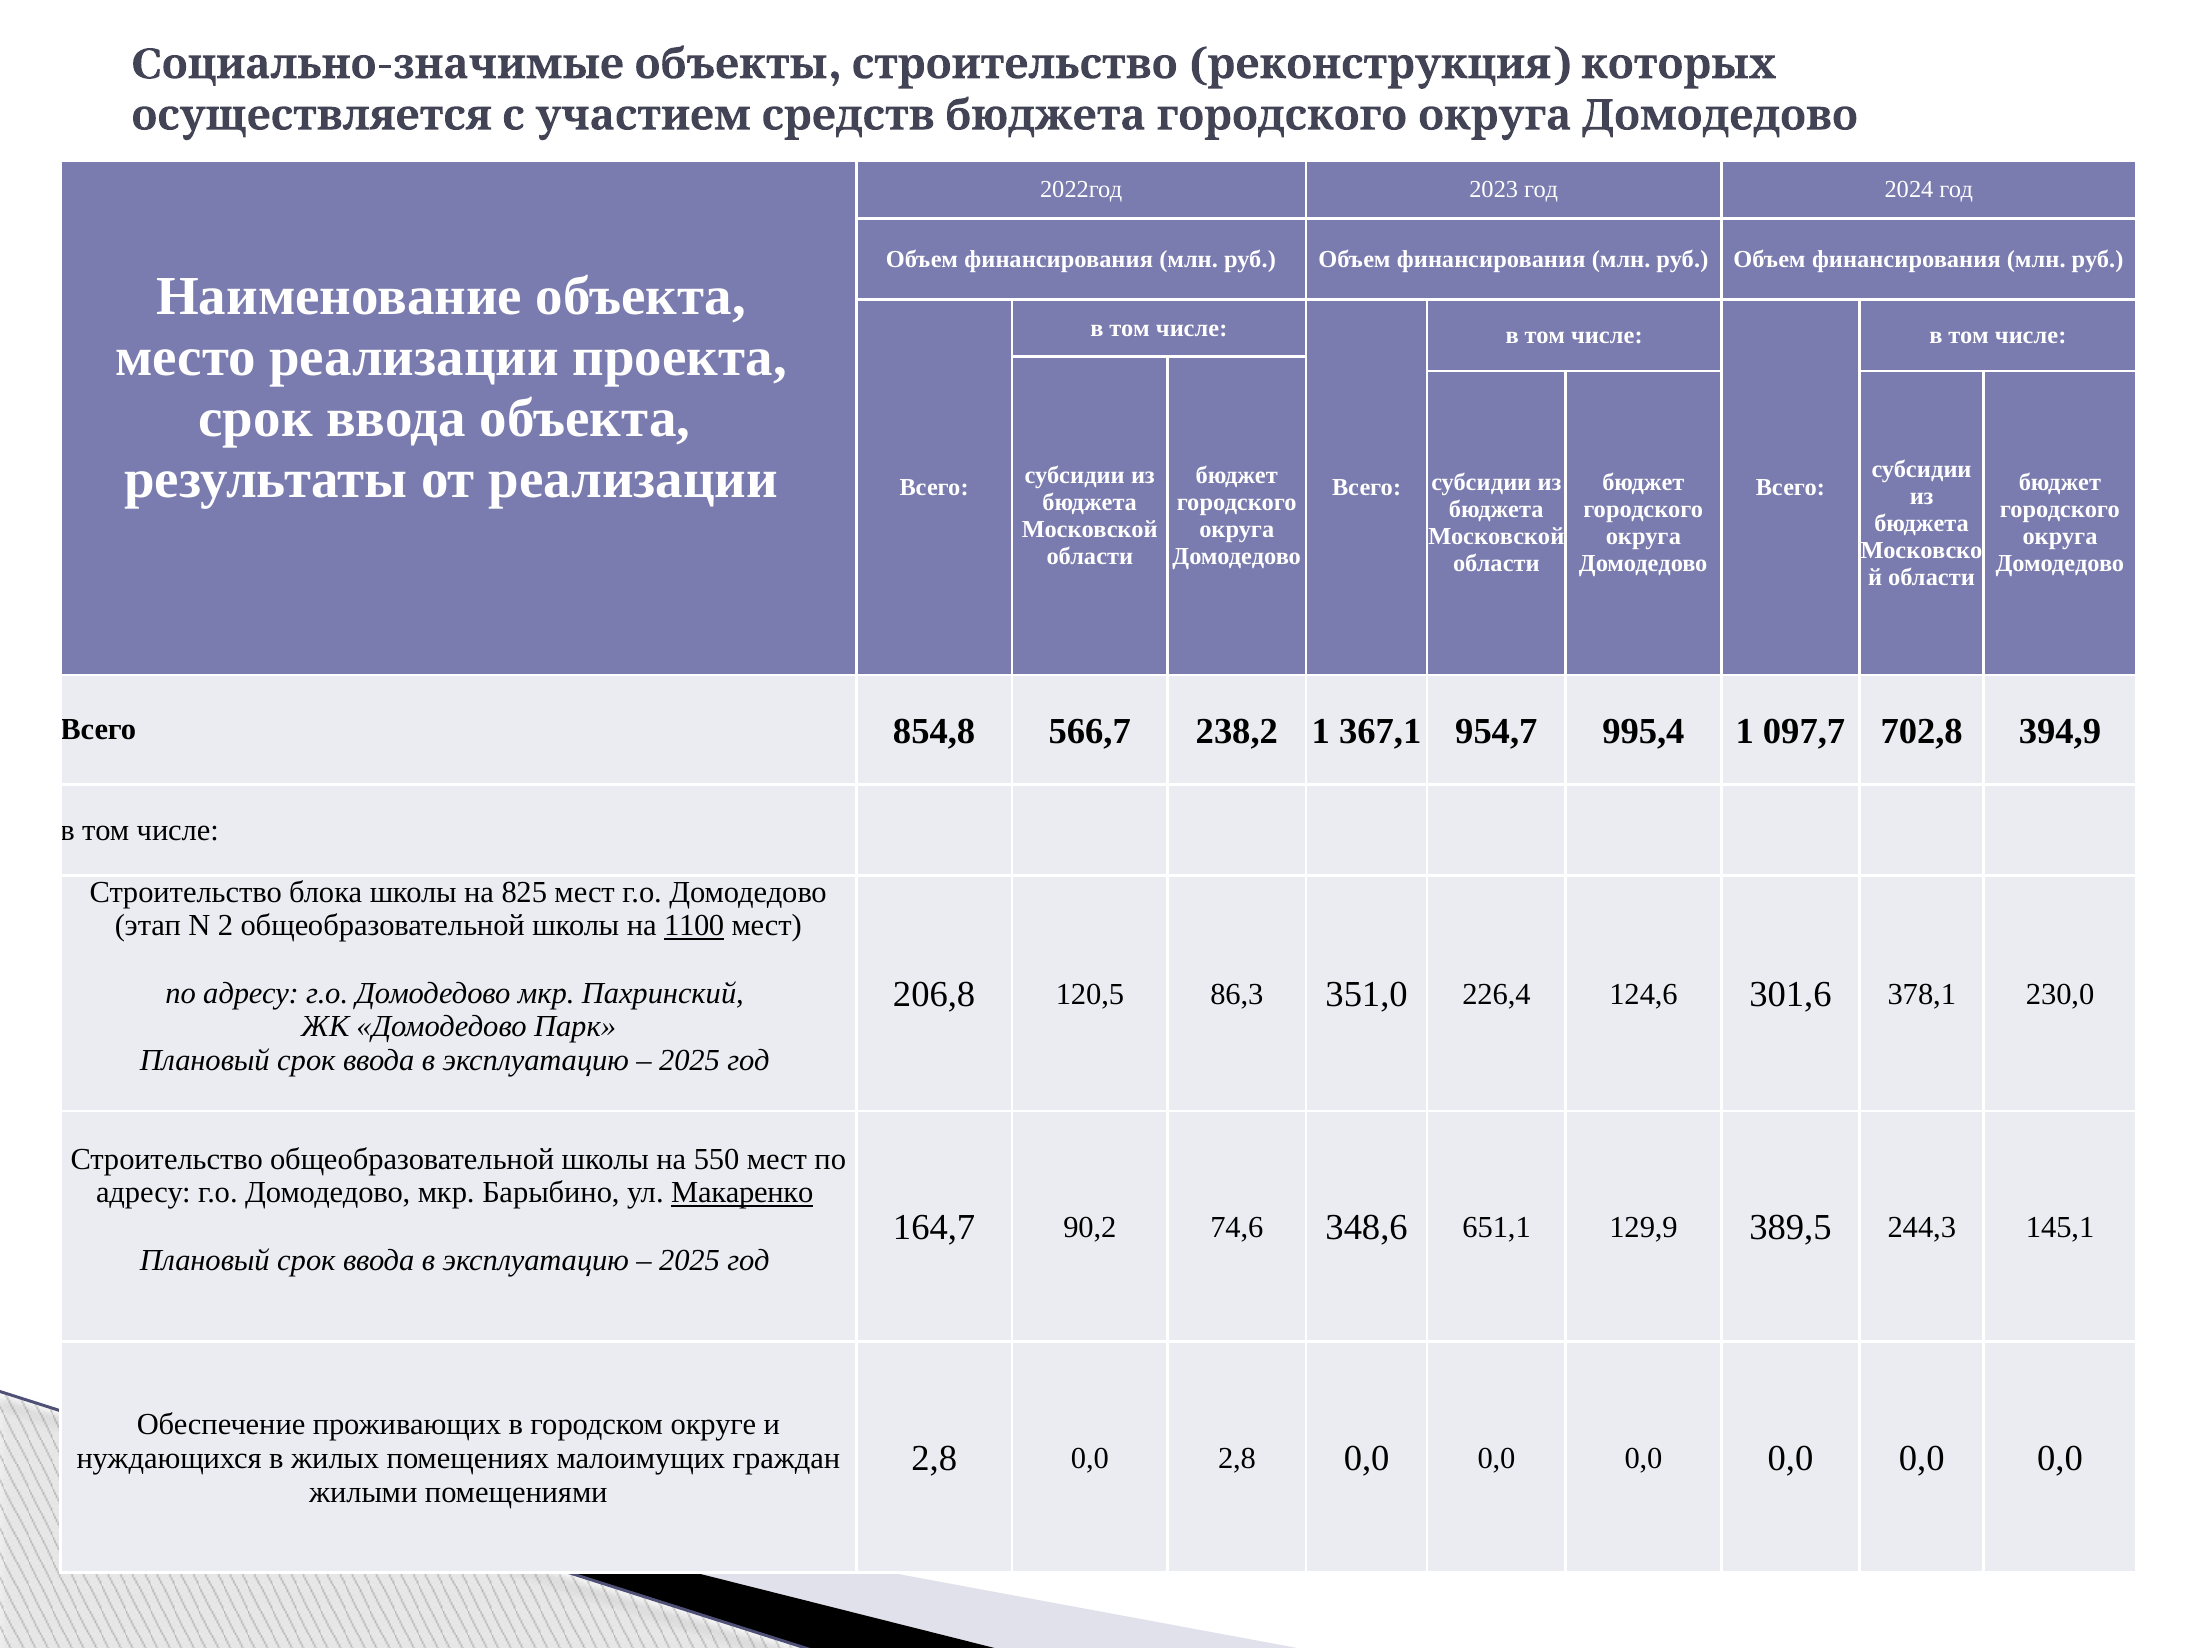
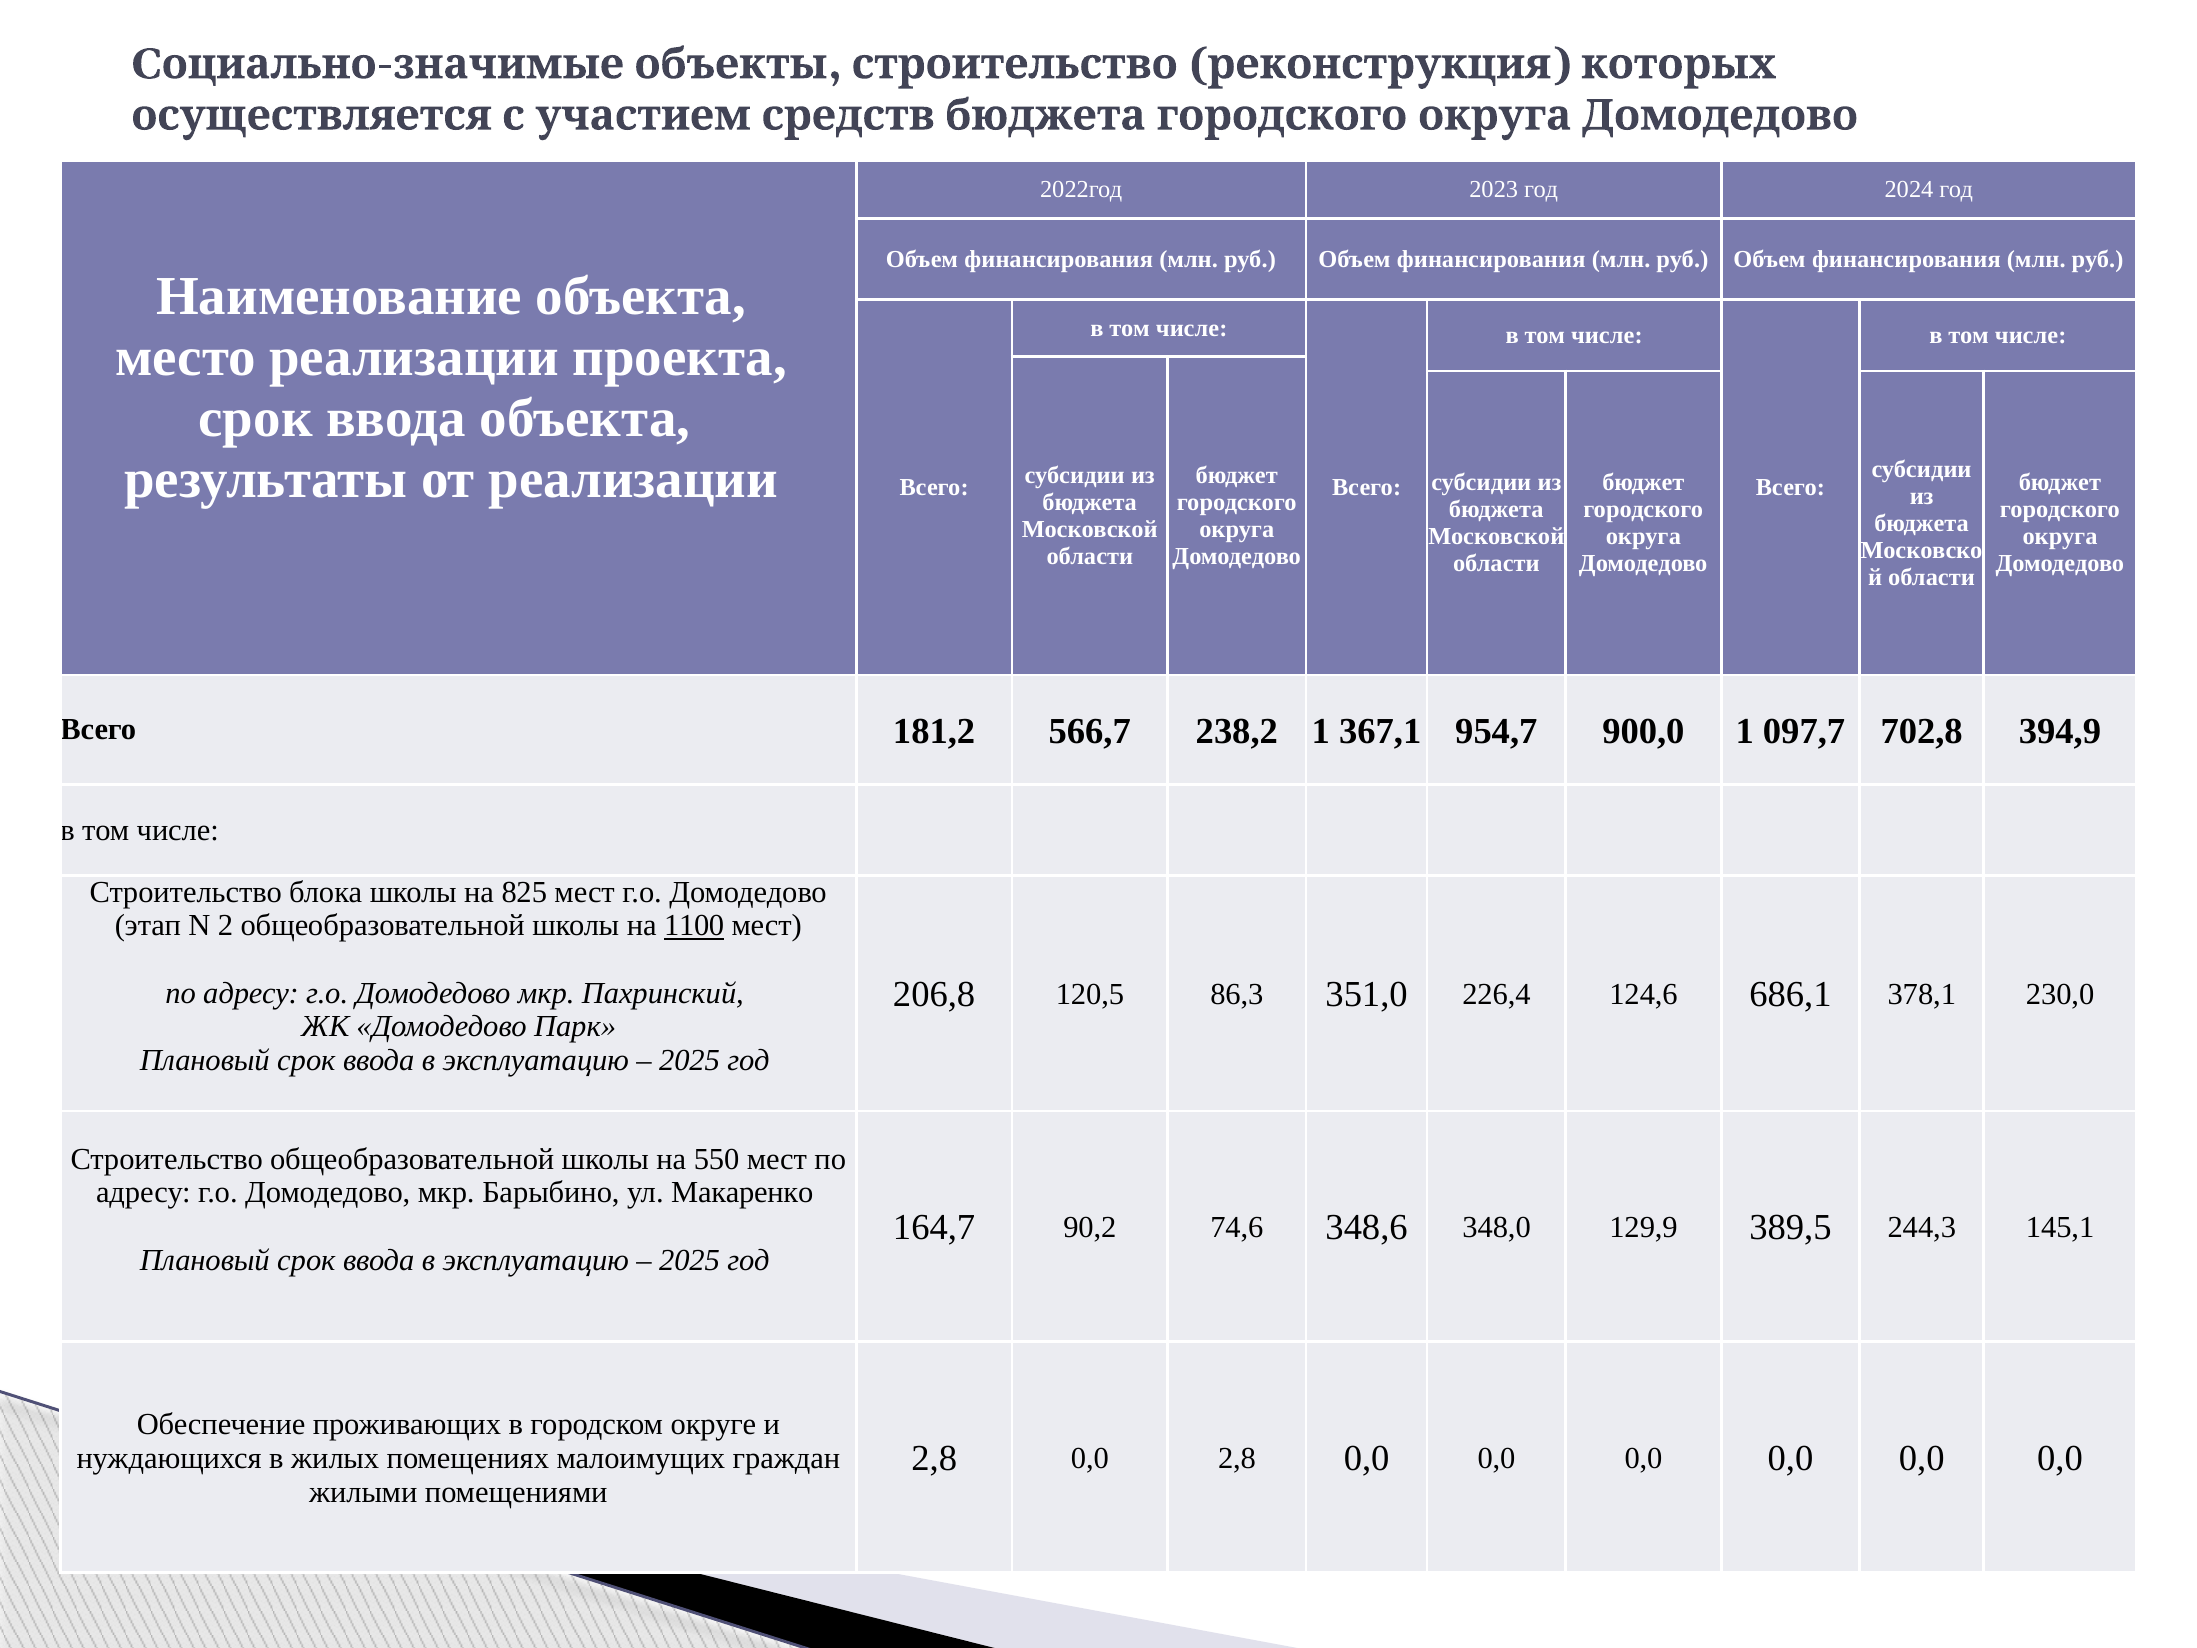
854,8: 854,8 -> 181,2 (934, 731)
995,4: 995,4 -> 900,0 (1643, 731)
301,6: 301,6 -> 686,1 (1790, 994)
Макаренко underline: present -> none (742, 1193)
651,1: 651,1 -> 348,0 (1497, 1227)
